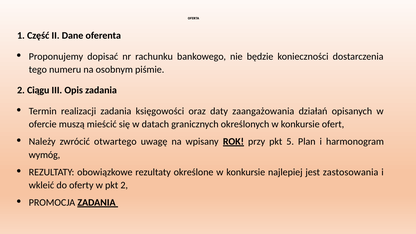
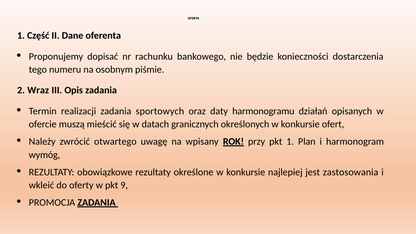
Ciągu: Ciągu -> Wraz (38, 90)
księgowości: księgowości -> sportowych (160, 111)
zaangażowania: zaangażowania -> harmonogramu (263, 111)
pkt 5: 5 -> 1 (290, 142)
pkt 2: 2 -> 9 (124, 185)
